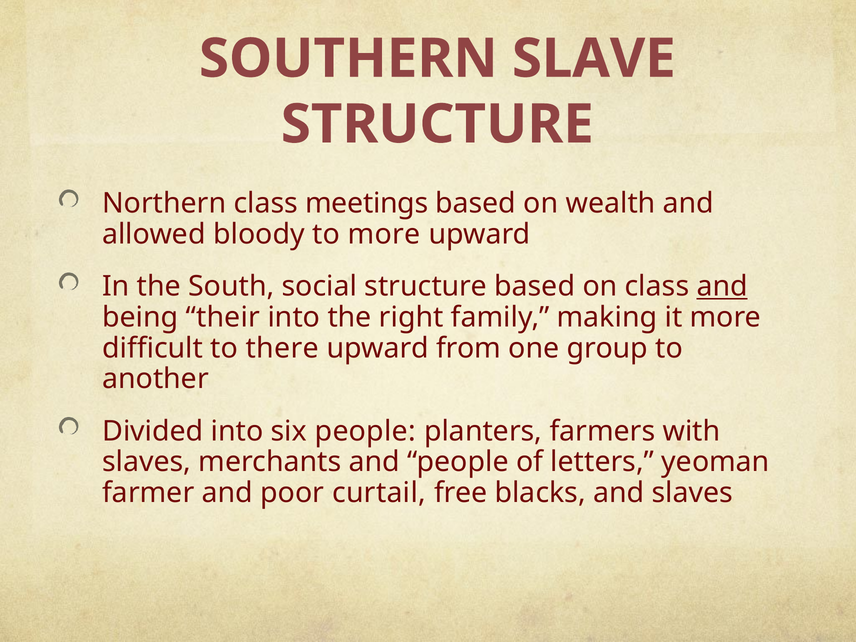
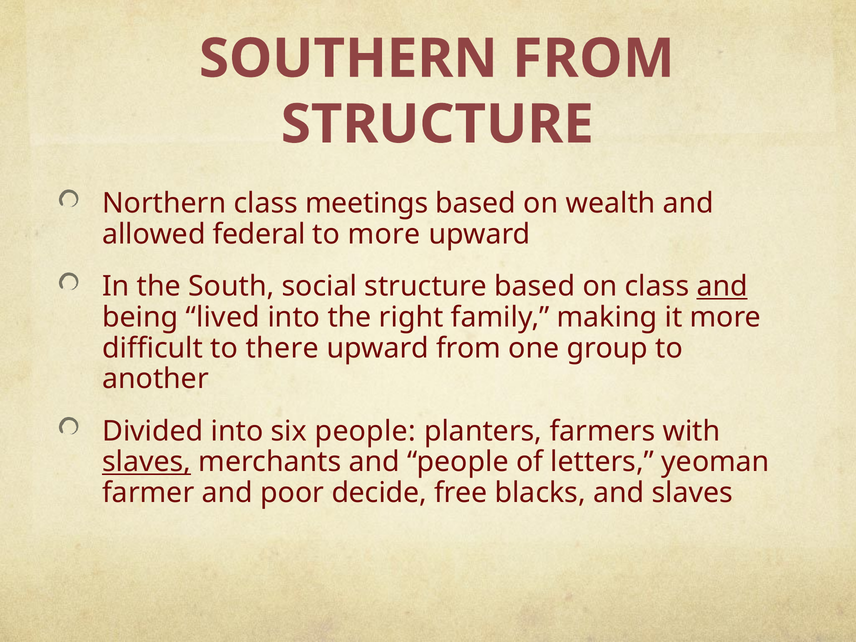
SOUTHERN SLAVE: SLAVE -> FROM (593, 59)
bloody: bloody -> federal (259, 234)
their: their -> lived (223, 317)
slaves underline: none -> present (147, 462)
curtail: curtail -> decide (379, 493)
